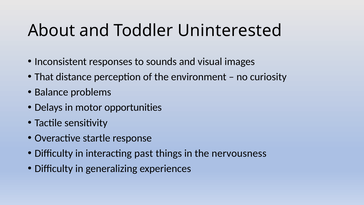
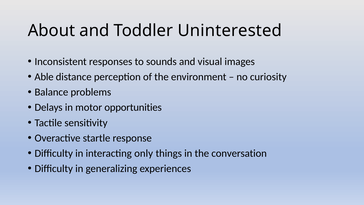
That: That -> Able (44, 77)
past: past -> only (144, 153)
nervousness: nervousness -> conversation (239, 153)
